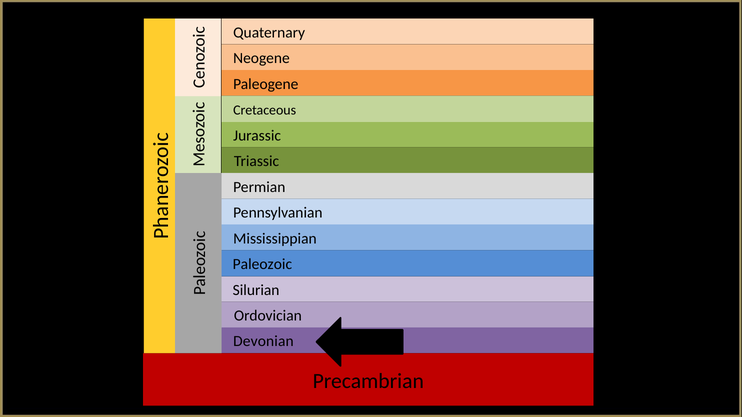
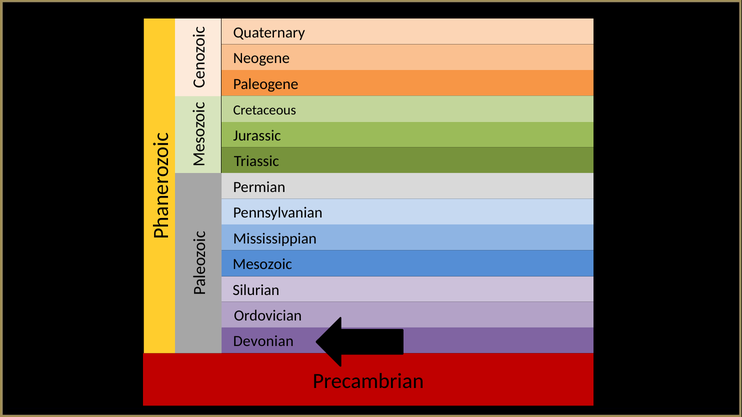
Paleozoic: Paleozoic -> Mesozoic (262, 265)
